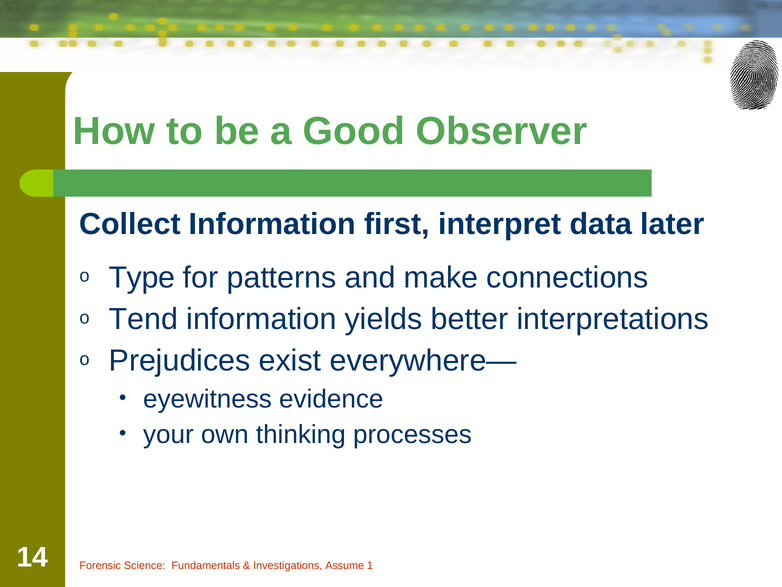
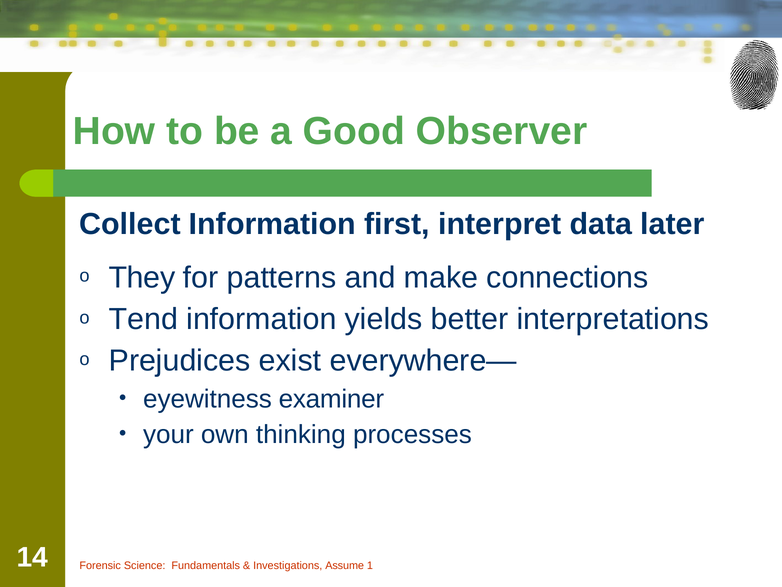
Type: Type -> They (142, 277)
evidence: evidence -> examiner (331, 399)
